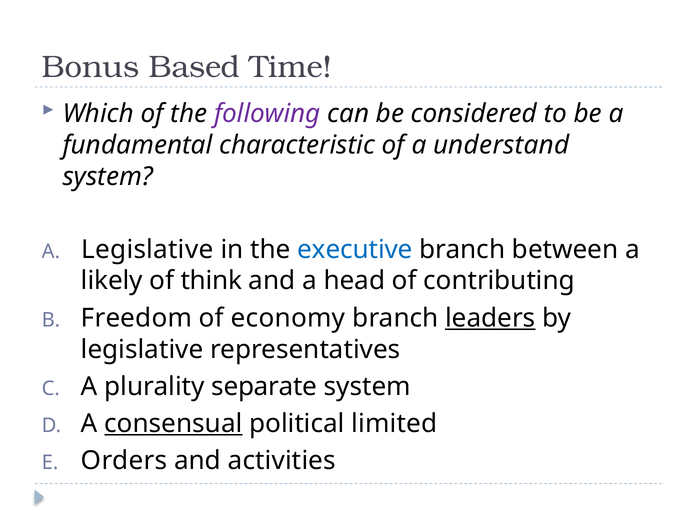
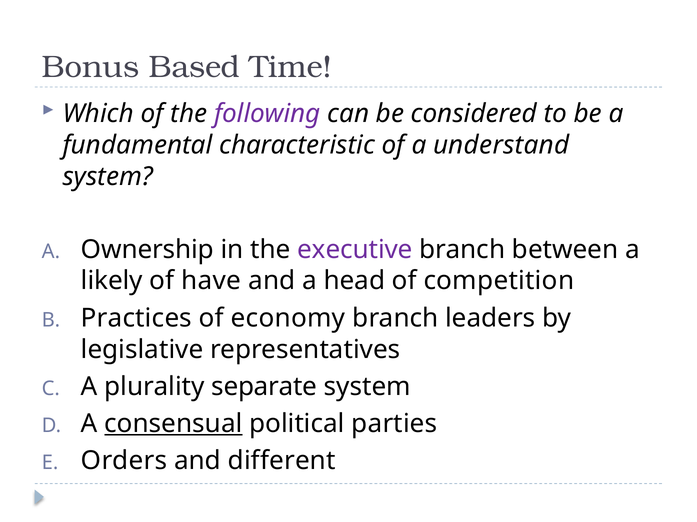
A Legislative: Legislative -> Ownership (147, 250)
executive colour: blue -> purple (355, 250)
think: think -> have (211, 281)
contributing: contributing -> competition (499, 281)
Freedom: Freedom -> Practices (136, 318)
leaders underline: present -> none (490, 318)
limited: limited -> parties (394, 424)
activities: activities -> different (282, 462)
